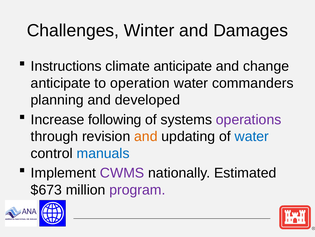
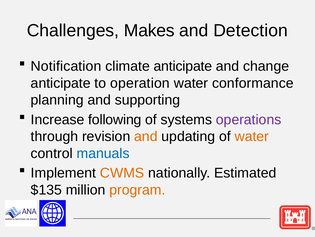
Winter: Winter -> Makes (149, 30)
Damages: Damages -> Detection (251, 30)
Instructions: Instructions -> Notification (66, 66)
commanders: commanders -> conformance (253, 83)
developed: developed -> supporting (147, 100)
water colour: blue -> orange (252, 136)
CWMS colour: purple -> orange (122, 173)
$673: $673 -> $135 (46, 189)
program colour: purple -> orange (137, 189)
